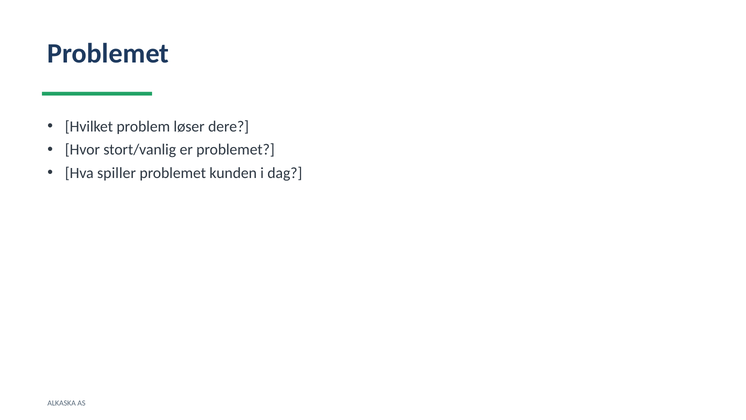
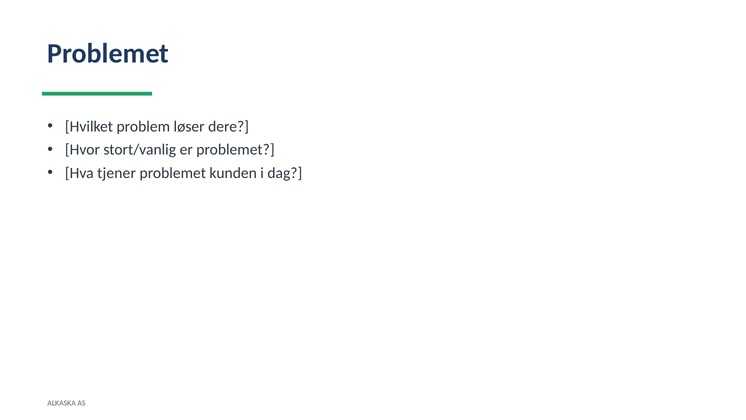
spiller: spiller -> tjener (117, 173)
